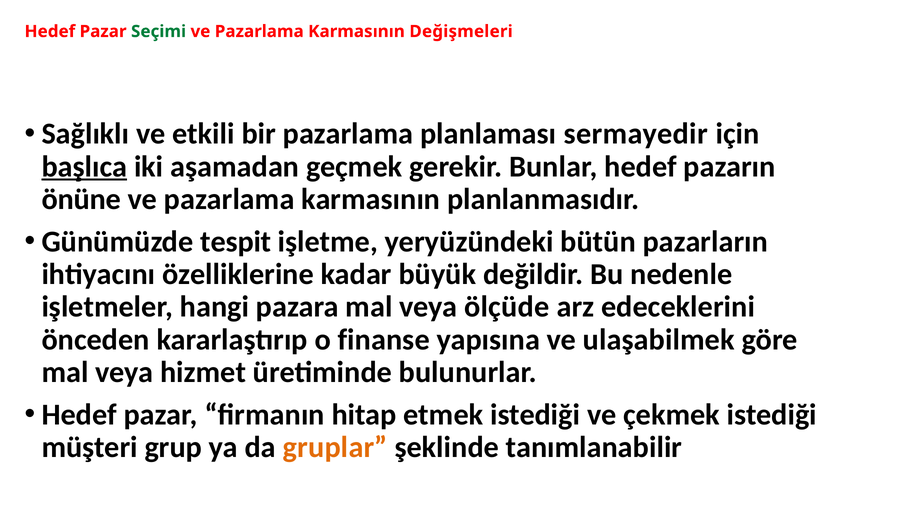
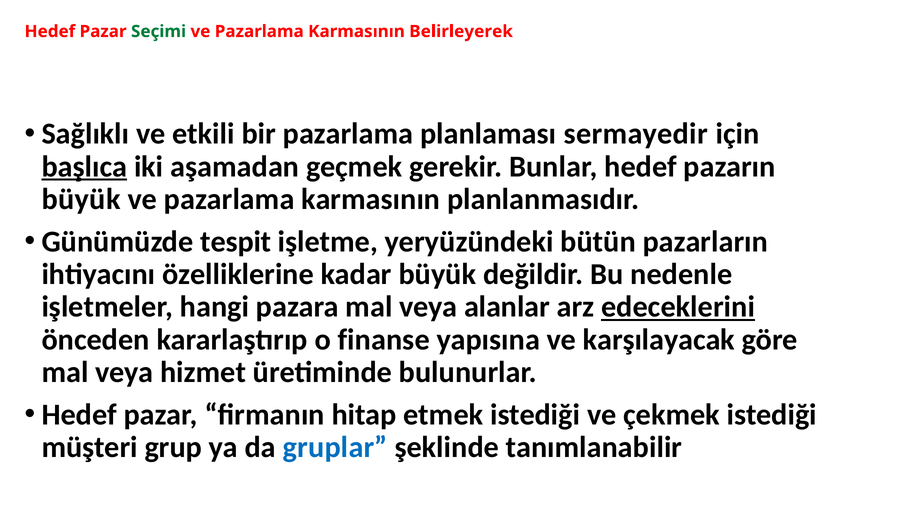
Değişmeleri: Değişmeleri -> Belirleyerek (461, 31)
önüne: önüne -> büyük (81, 199)
ölçüde: ölçüde -> alanlar (507, 307)
edeceklerini underline: none -> present (678, 307)
ulaşabilmek: ulaşabilmek -> karşılayacak (659, 340)
gruplar colour: orange -> blue (335, 447)
